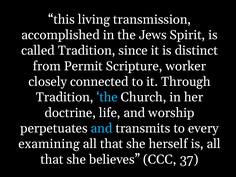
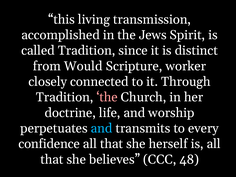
Permit: Permit -> Would (83, 66)
the colour: light blue -> pink (107, 97)
examining: examining -> confidence (49, 144)
37: 37 -> 48 (189, 159)
